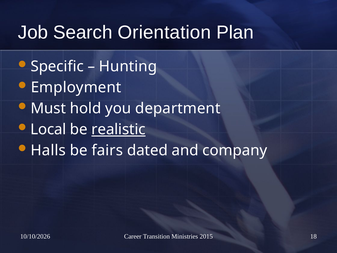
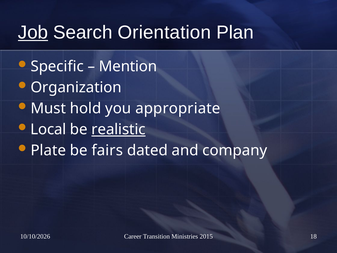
Job underline: none -> present (33, 32)
Hunting: Hunting -> Mention (128, 66)
Employment: Employment -> Organization (76, 87)
department: department -> appropriate (178, 108)
Halls: Halls -> Plate (48, 150)
